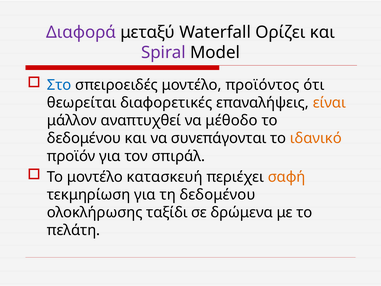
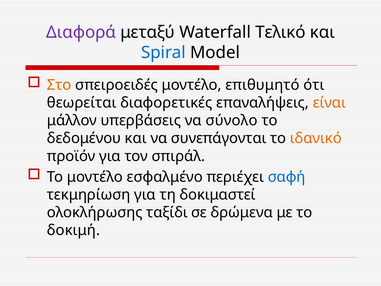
Ορίζει: Ορίζει -> Τελικό (280, 32)
Spiral colour: purple -> blue (163, 52)
Στο colour: blue -> orange (59, 85)
προϊόντος: προϊόντος -> επιθυμητό (262, 85)
αναπτυχθεί: αναπτυχθεί -> υπερβάσεις (141, 120)
μέθοδο: μέθοδο -> σύνολο (232, 120)
κατασκευή: κατασκευή -> εσφαλμένο (165, 177)
σαφή colour: orange -> blue (287, 177)
τη δεδομένου: δεδομένου -> δοκιμαστεί (218, 195)
πελάτη: πελάτη -> δοκιμή (74, 230)
